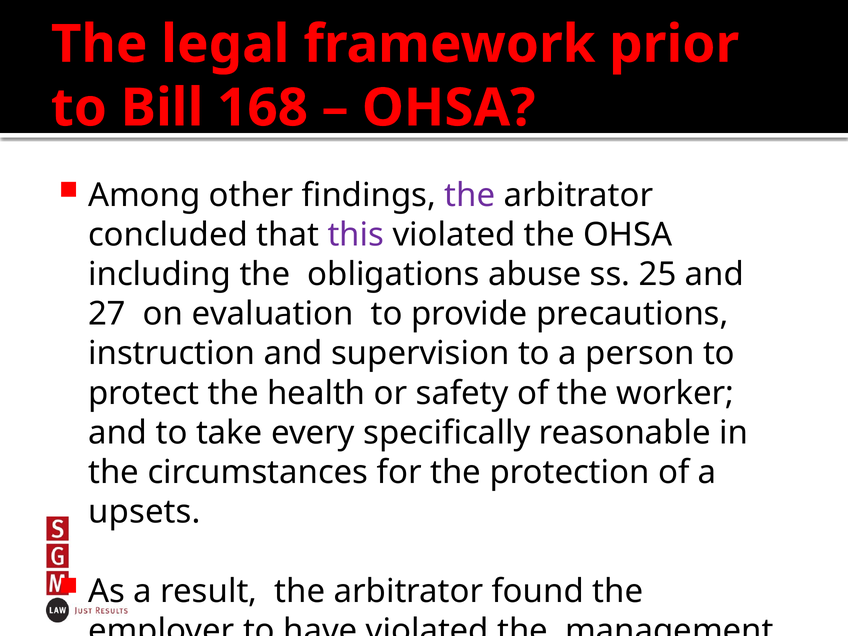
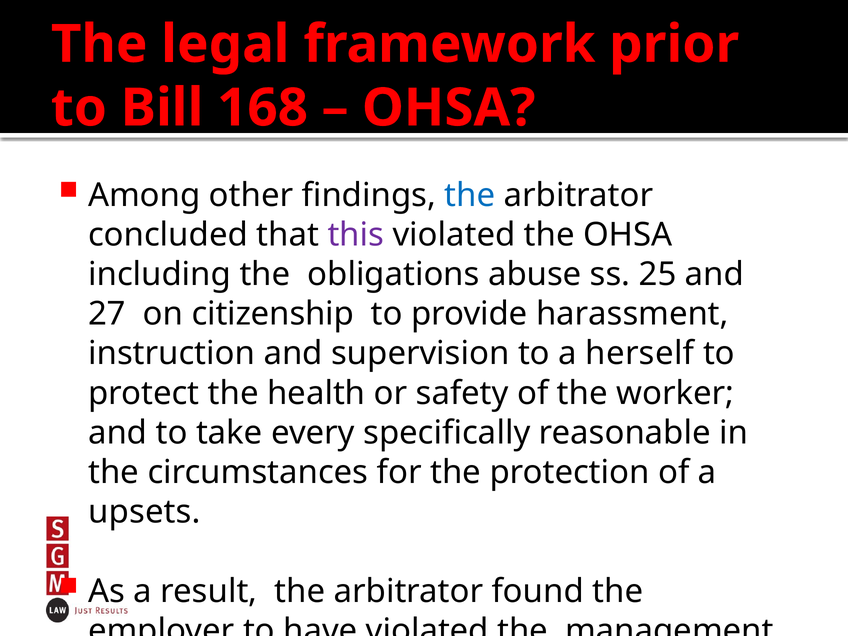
the colour: purple -> blue (470, 195)
evaluation: evaluation -> citizenship (273, 314)
precautions: precautions -> harassment (632, 314)
person: person -> herself (640, 354)
